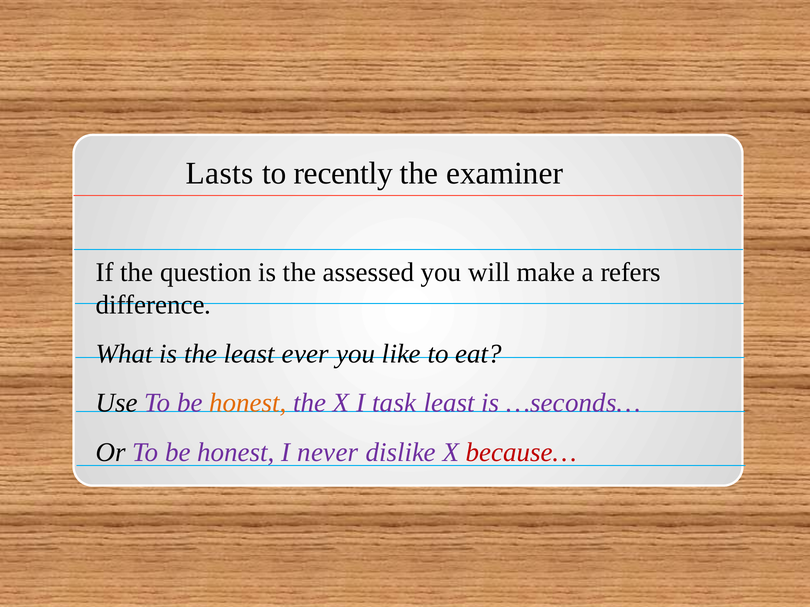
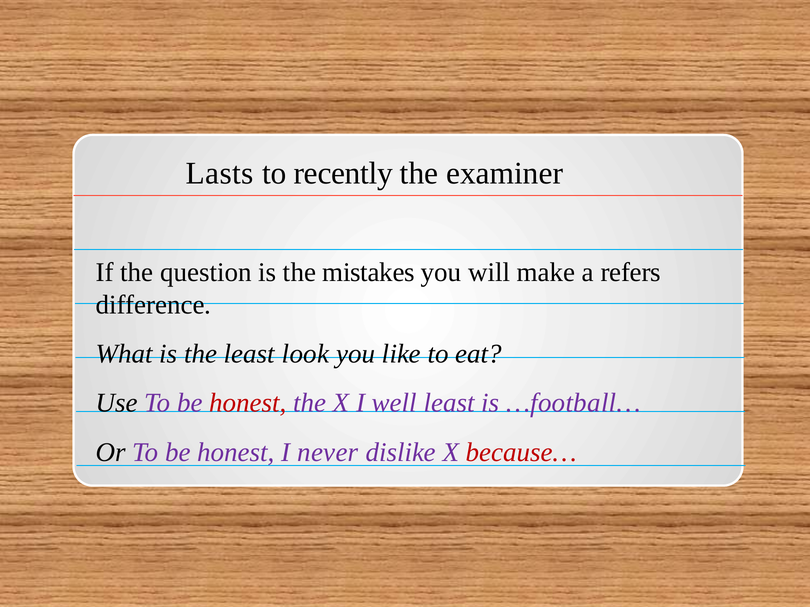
assessed: assessed -> mistakes (369, 272)
ever: ever -> look (305, 354)
honest colour: orange -> red (248, 403)
task: task -> well (394, 403)
…seconds…: …seconds… -> …football… (573, 403)
